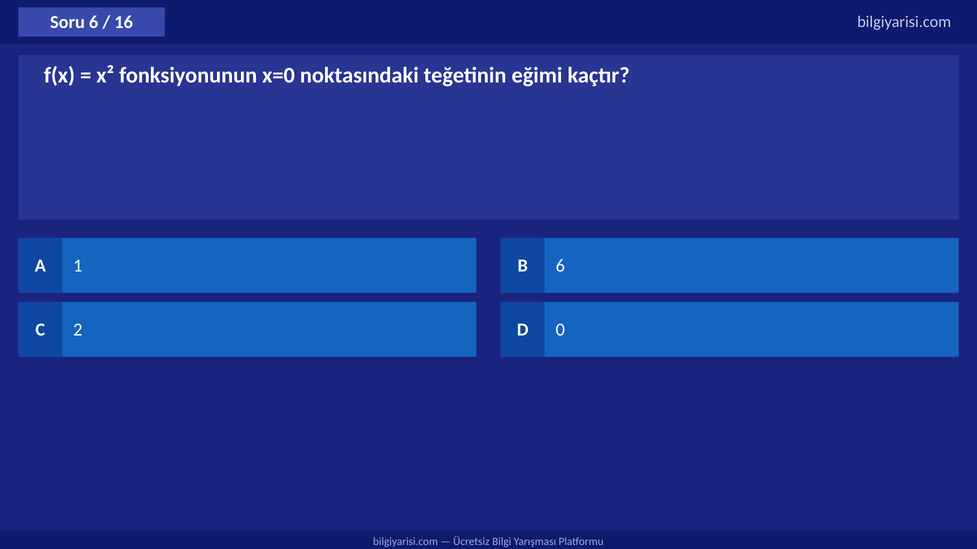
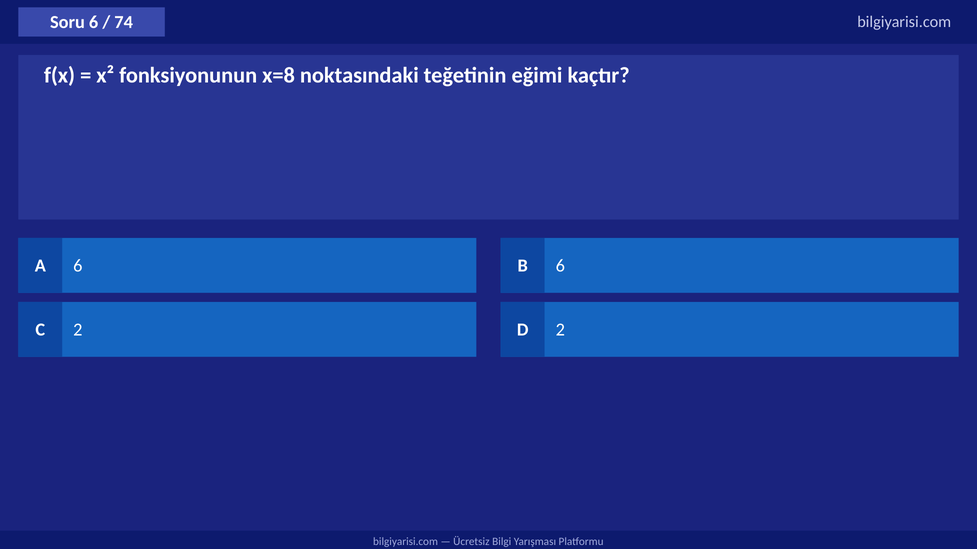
16: 16 -> 74 (124, 22)
x=0: x=0 -> x=8 (279, 75)
A 1: 1 -> 6 (78, 266)
D 0: 0 -> 2 (560, 330)
